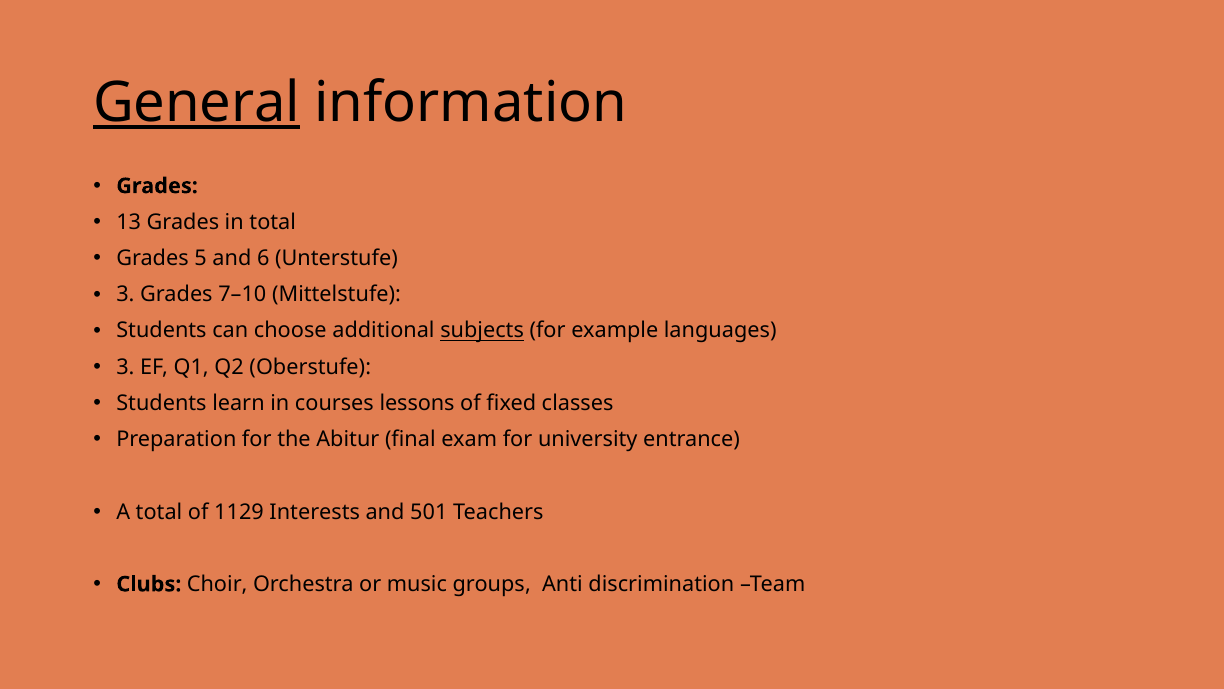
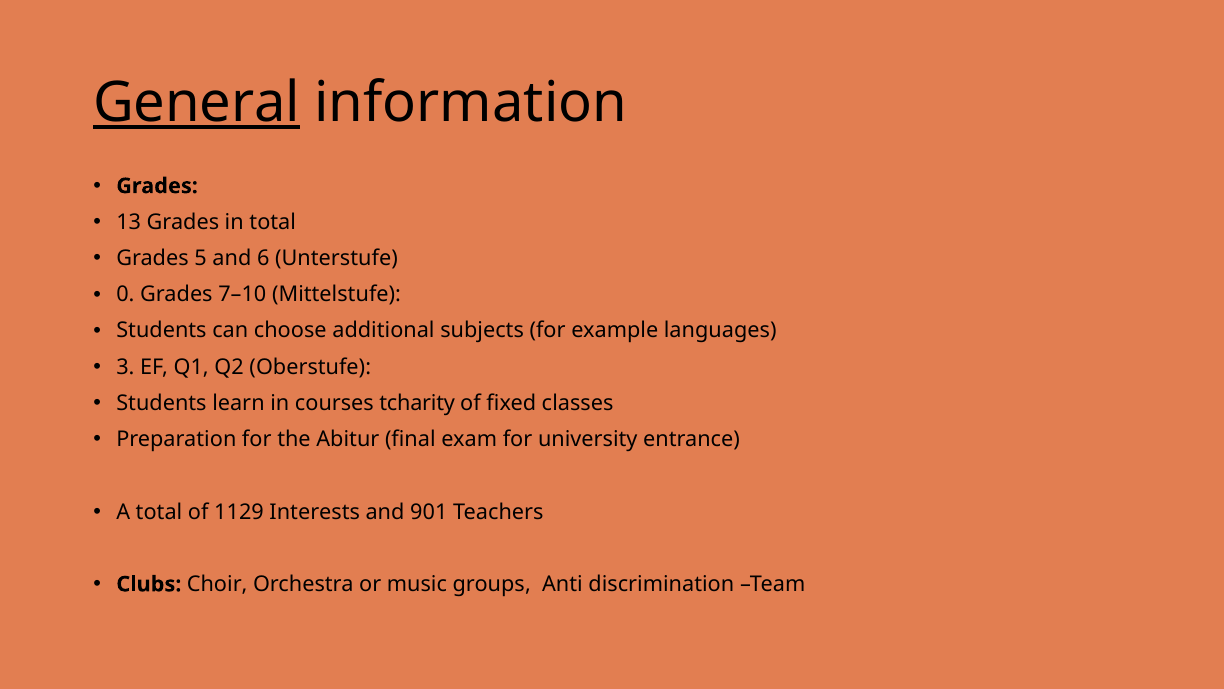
3: 3 -> 0 (125, 294)
subjects underline: present -> none (482, 331)
lessons: lessons -> tcharity (417, 403)
501: 501 -> 901 (429, 511)
